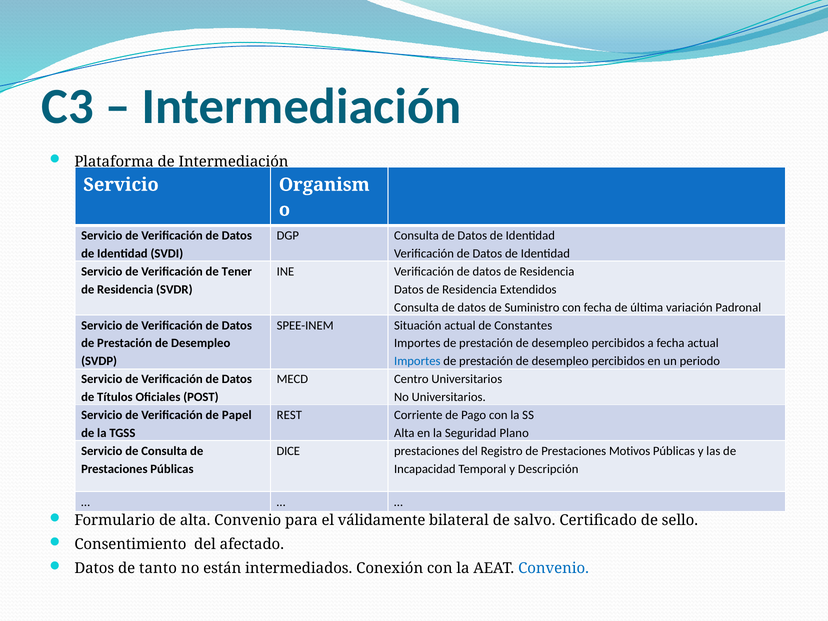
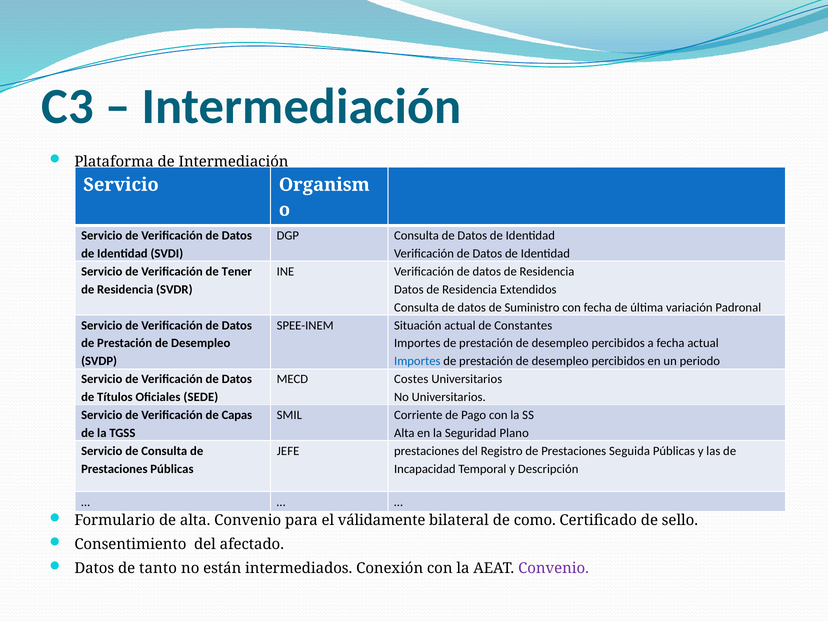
Centro: Centro -> Costes (411, 379)
POST: POST -> SEDE (201, 397)
Papel: Papel -> Capas (237, 415)
REST: REST -> SMIL (289, 415)
DICE: DICE -> JEFE (288, 451)
Motivos: Motivos -> Seguida (630, 451)
salvo: salvo -> como (535, 520)
Convenio colour: blue -> purple (554, 568)
